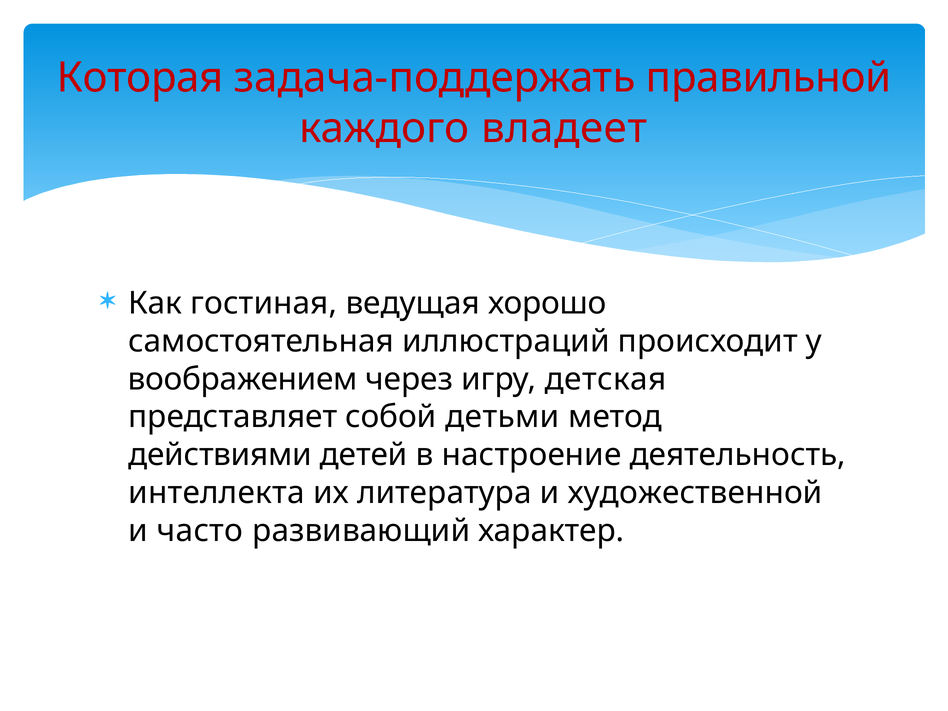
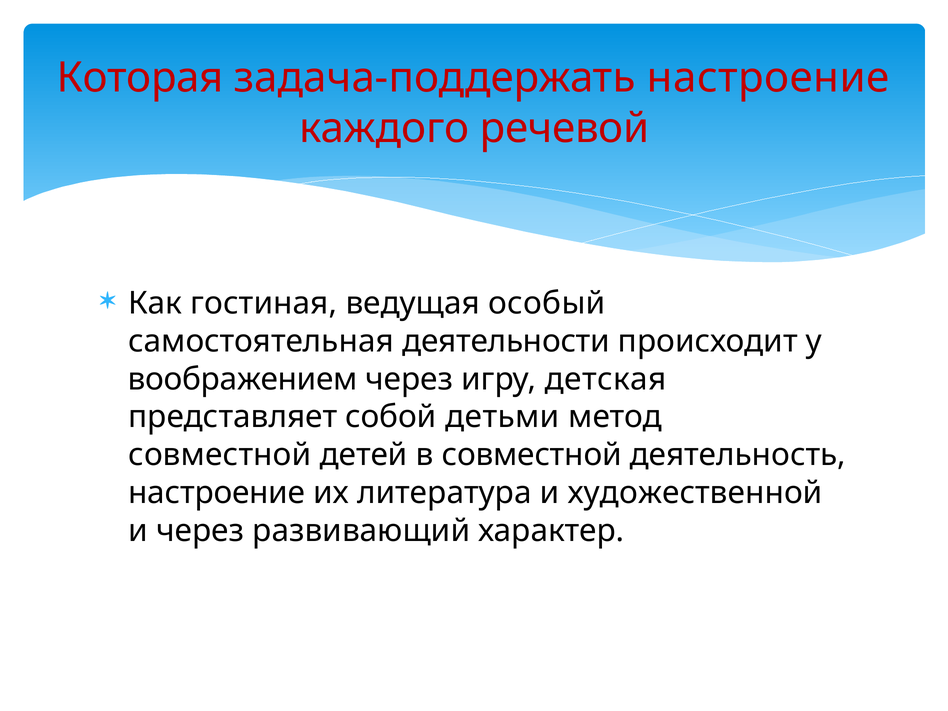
задача-поддержать правильной: правильной -> настроение (768, 78)
владеет: владеет -> речевой (565, 128)
хорошо: хорошо -> особый (547, 303)
иллюстраций: иллюстраций -> деятельности (506, 341)
действиями: действиями -> совместной (220, 455)
в настроение: настроение -> совместной (532, 455)
интеллекта: интеллекта -> настроение (217, 493)
и часто: часто -> через (200, 531)
